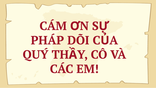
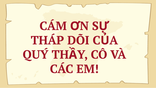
PHÁP: PHÁP -> THÁP (47, 40)
